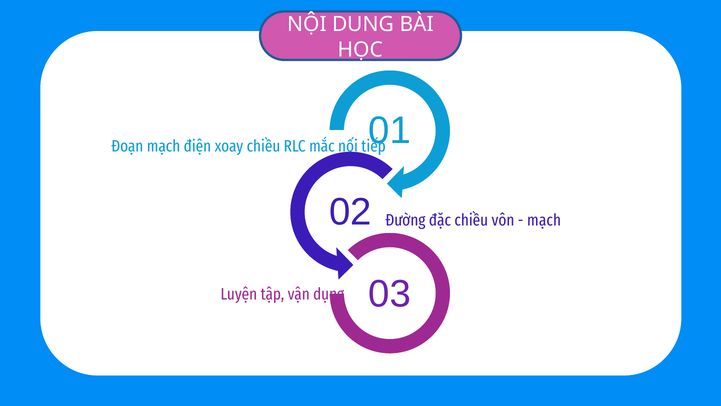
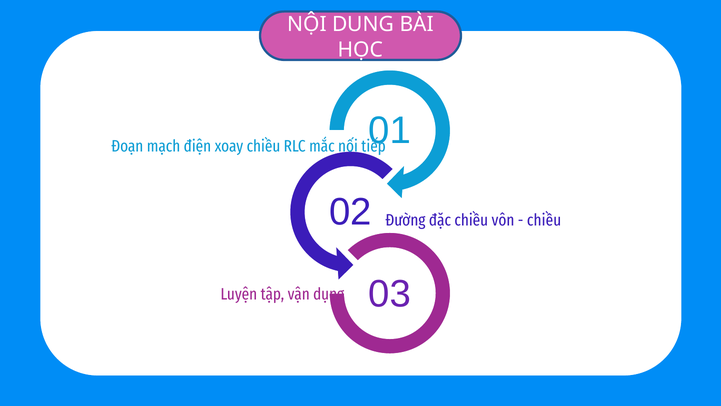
mạch: mạch -> chiều (544, 220)
